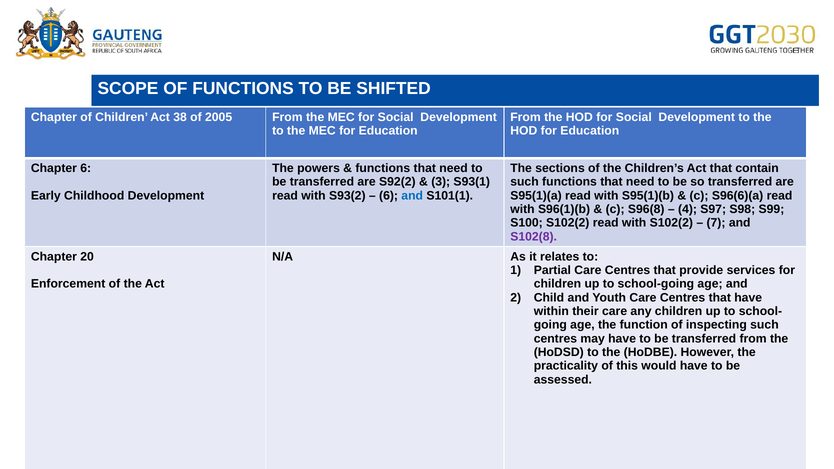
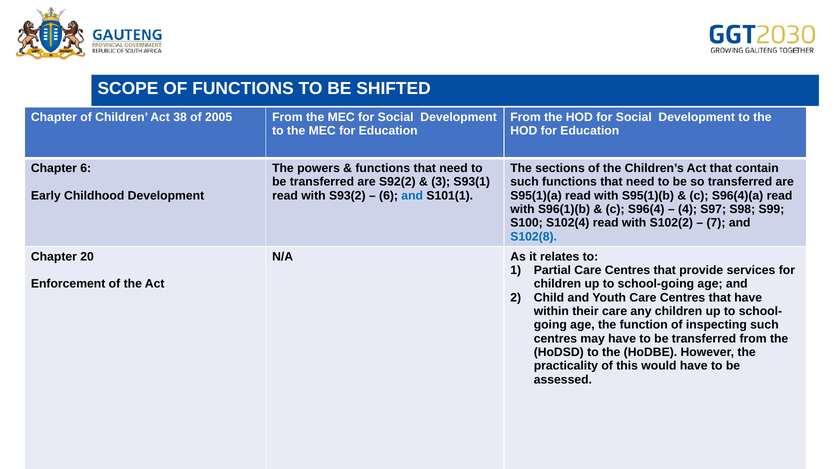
S96(6)(a: S96(6)(a -> S96(4)(a (738, 196)
S96(8: S96(8 -> S96(4 (646, 209)
S100 S102(2: S102(2 -> S102(4 (568, 223)
S102(8 colour: purple -> blue (534, 237)
